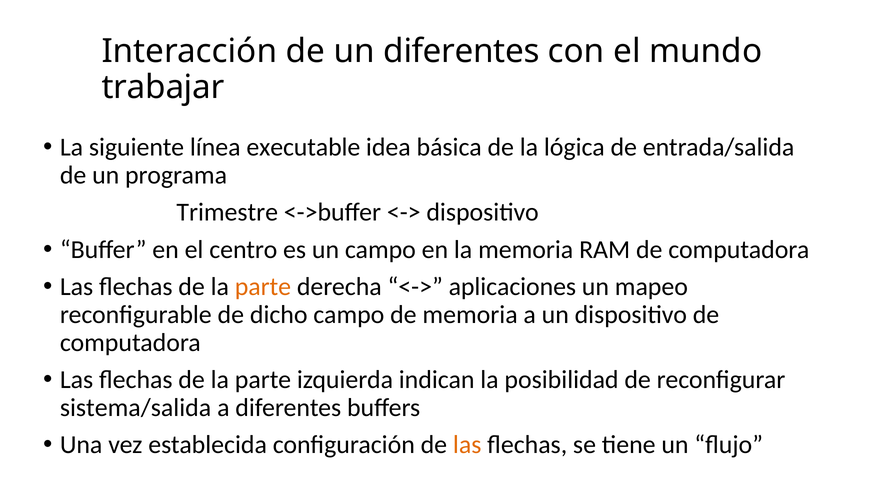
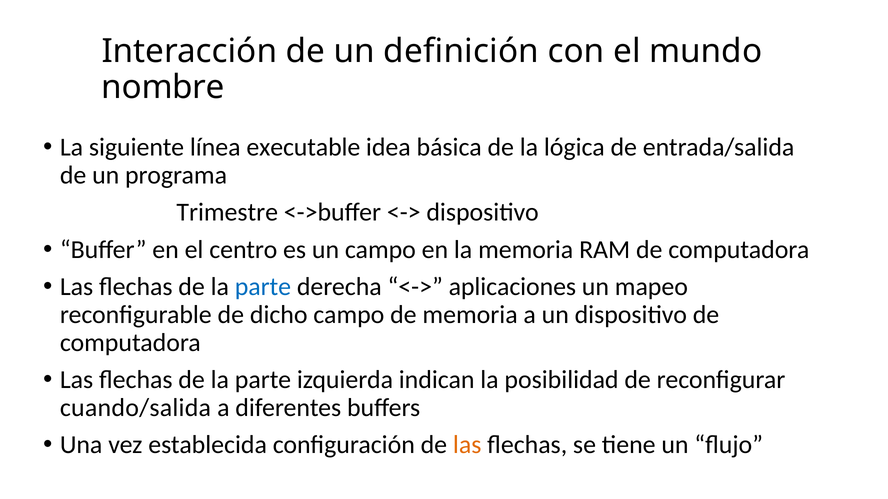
un diferentes: diferentes -> definición (461, 51)
trabajar: trabajar -> nombre (163, 87)
parte colour: orange -> blue (263, 287)
sistema/salida: sistema/salida -> cuando/salida (135, 408)
